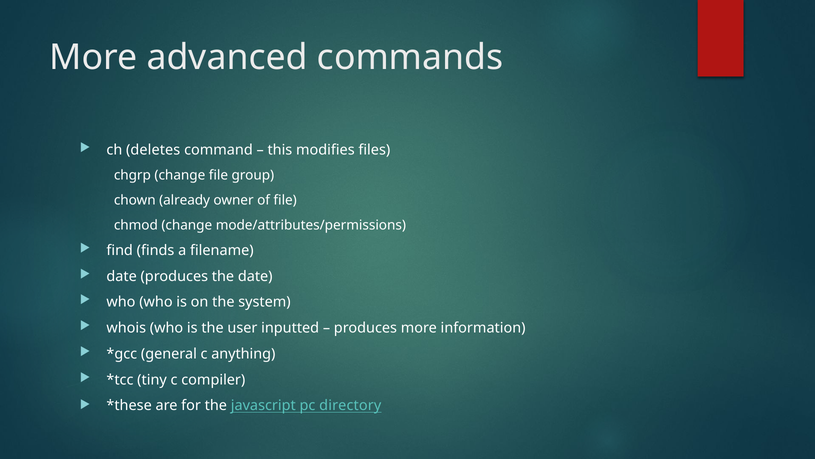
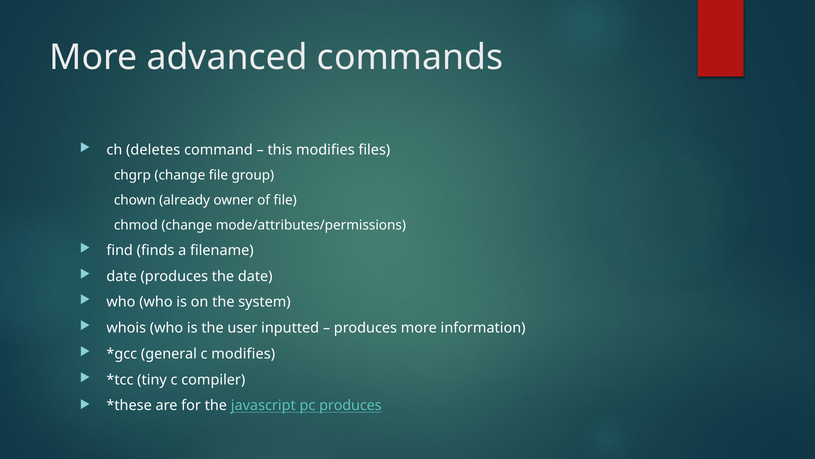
c anything: anything -> modifies (243, 353)
pc directory: directory -> produces (350, 405)
